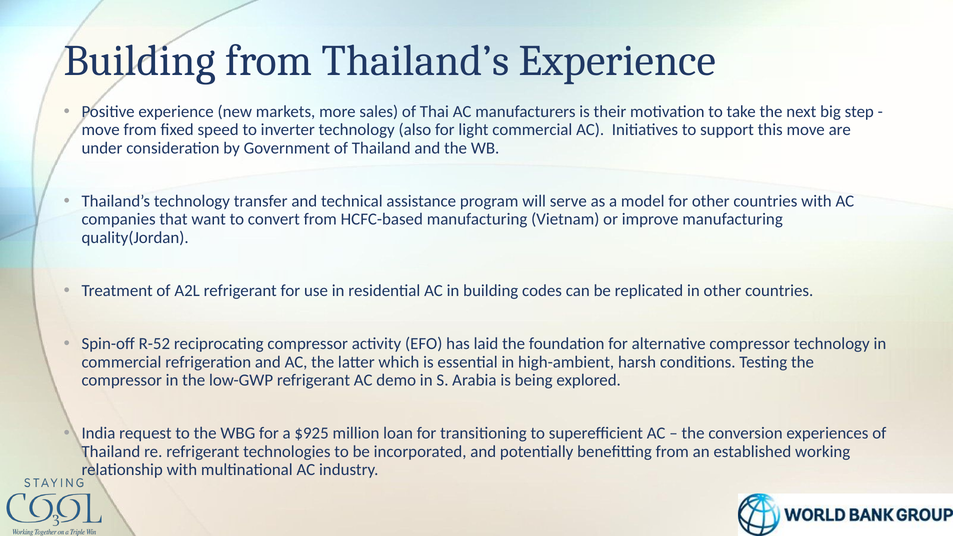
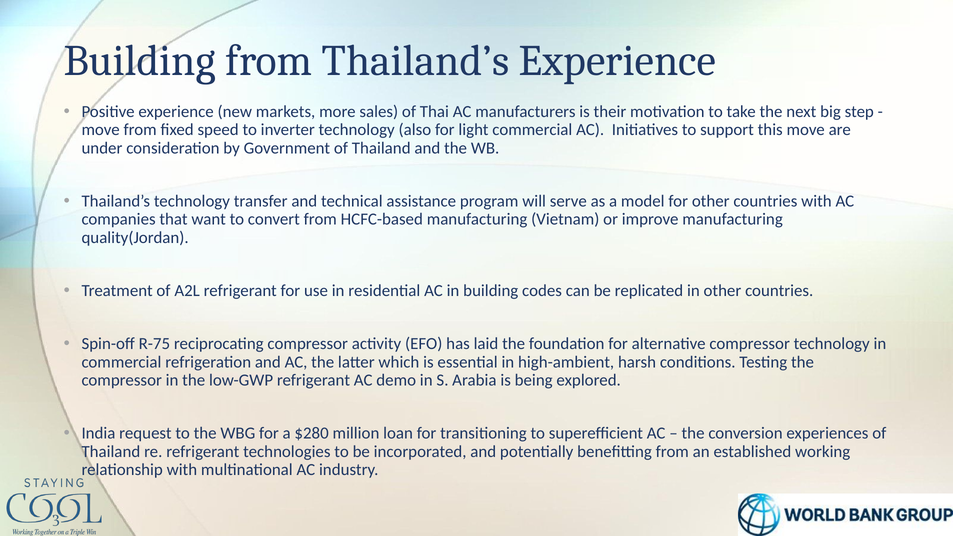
R-52: R-52 -> R-75 (154, 344)
$925: $925 -> $280 (312, 433)
